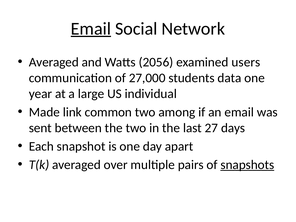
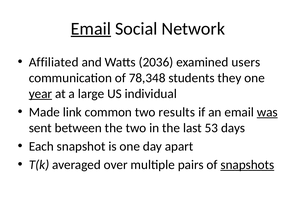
Averaged: Averaged -> Affiliated (54, 62)
2056: 2056 -> 2036 (156, 62)
27,000: 27,000 -> 78,348 (147, 78)
data: data -> they (229, 78)
year underline: none -> present (40, 94)
among: among -> results (177, 112)
was underline: none -> present (267, 112)
27: 27 -> 53 (211, 128)
